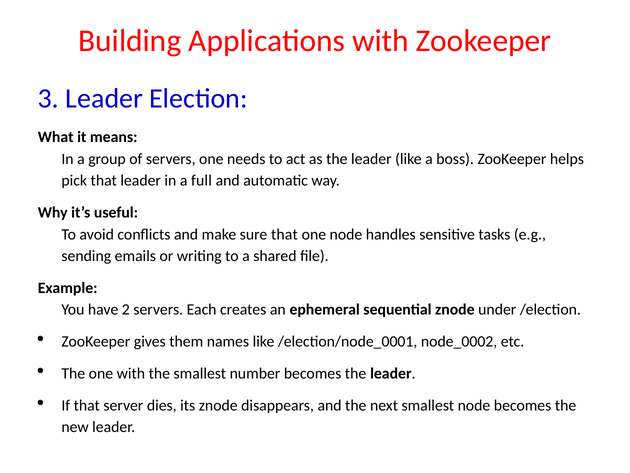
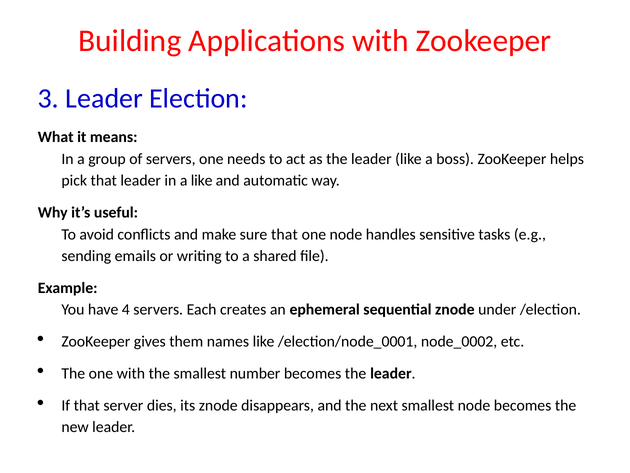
a full: full -> like (202, 180)
2: 2 -> 4 (126, 309)
